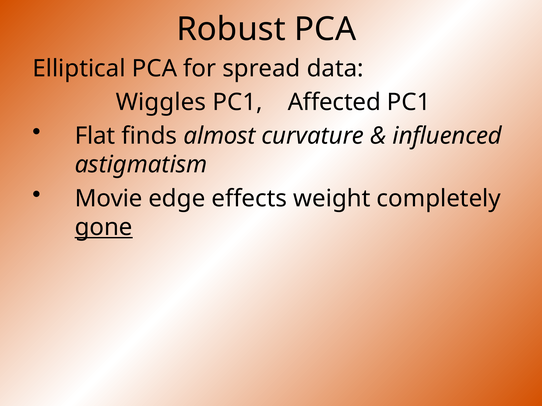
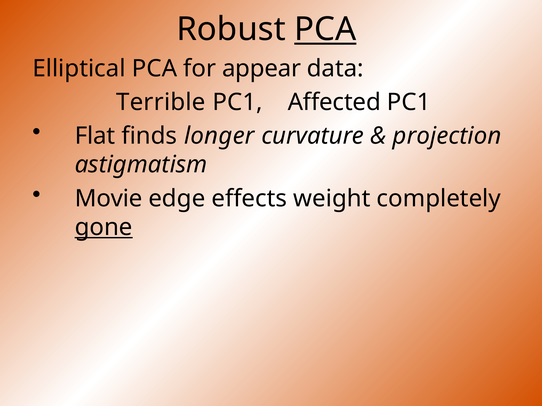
PCA underline: none -> present (325, 29)
spread: spread -> appear (262, 69)
Wiggles: Wiggles -> Terrible (161, 102)
almost: almost -> longer (219, 136)
influenced: influenced -> projection (447, 136)
